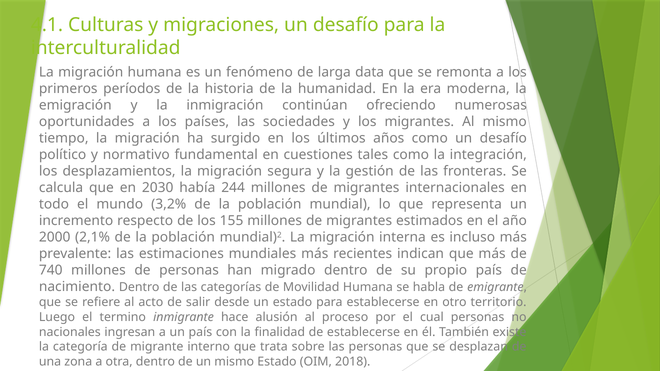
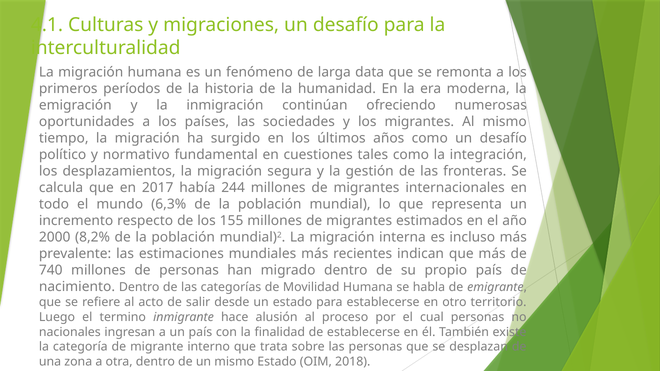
2030: 2030 -> 2017 (158, 188)
3,2%: 3,2% -> 6,3% (169, 204)
2,1%: 2,1% -> 8,2% (93, 237)
